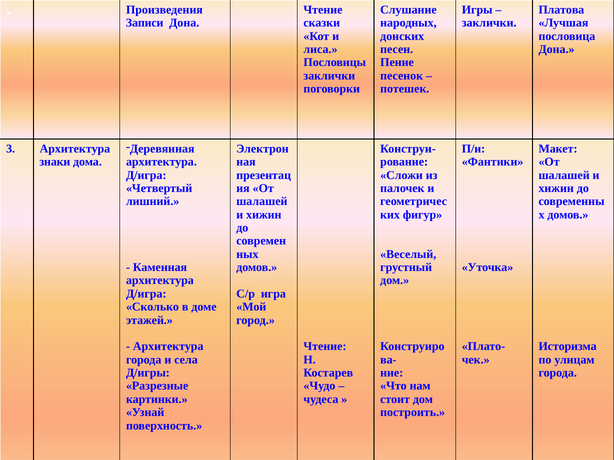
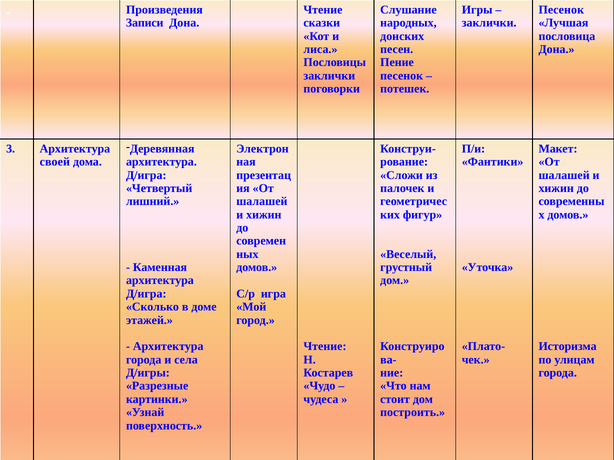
Платова: Платова -> Песенок (561, 10)
знаки: знаки -> своей (55, 162)
